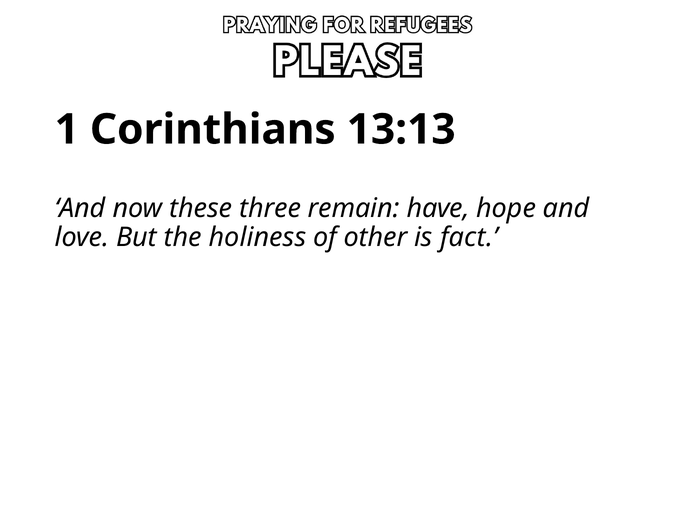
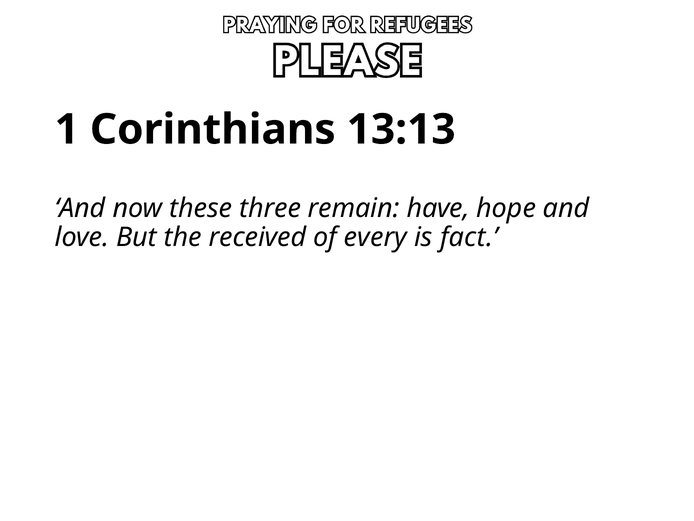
holiness: holiness -> received (258, 237)
other: other -> every (375, 237)
